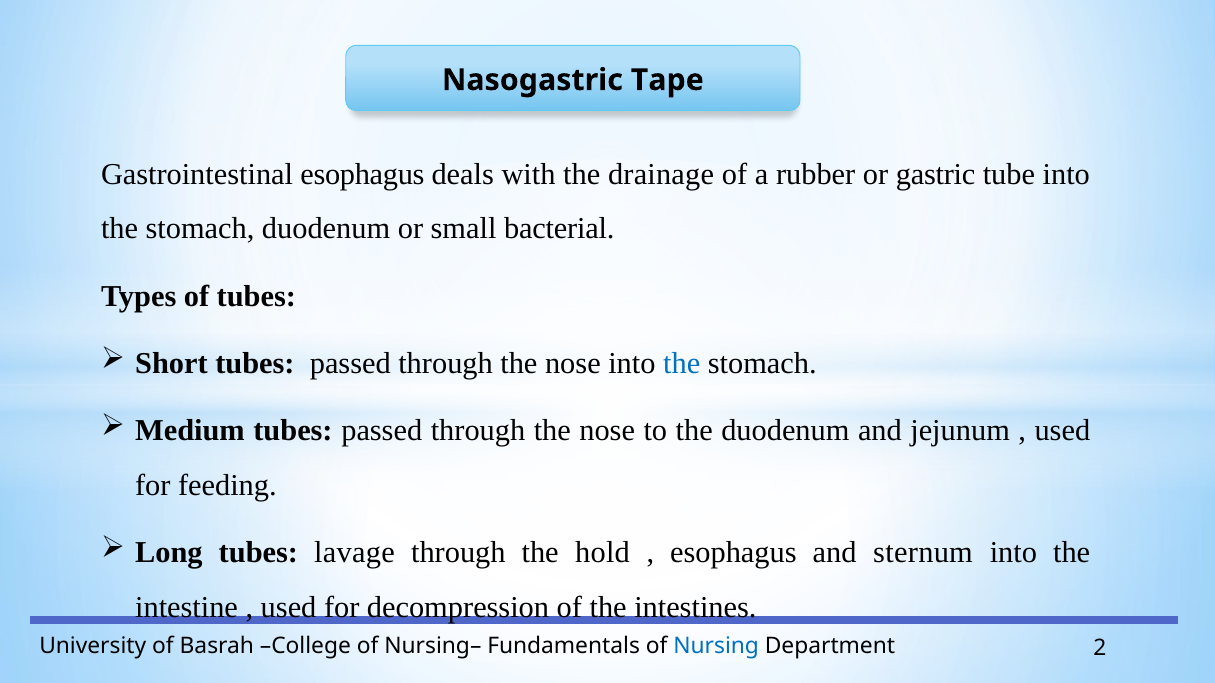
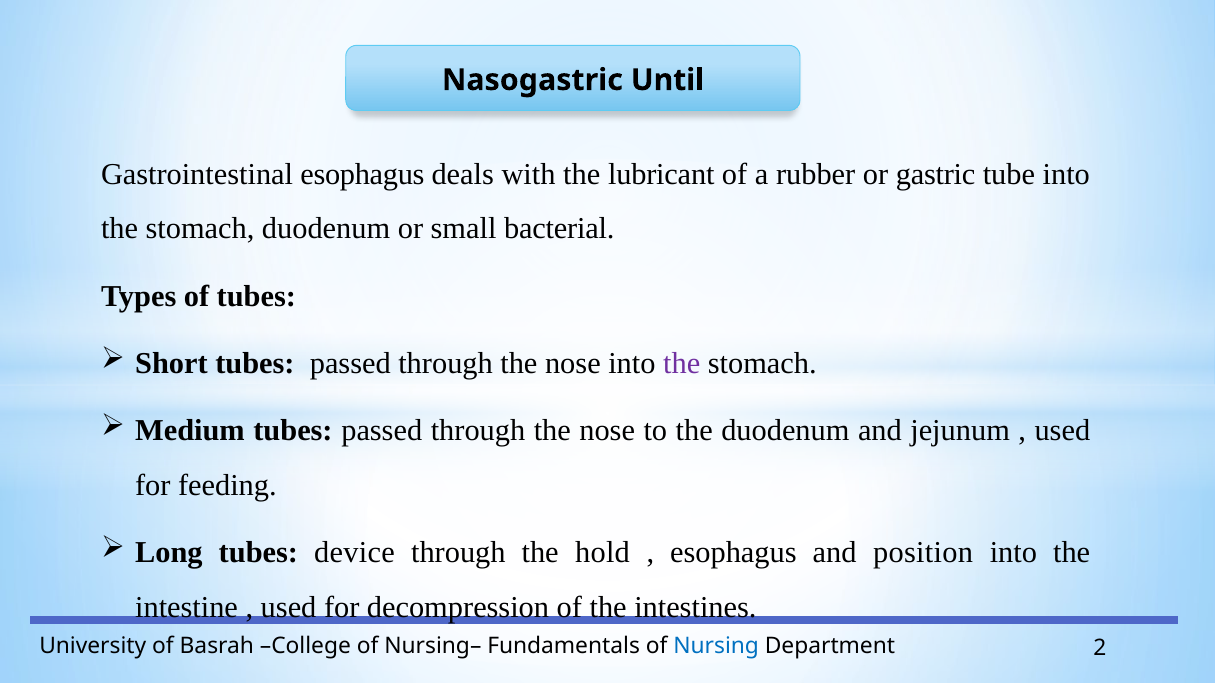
Tape: Tape -> Until (667, 80)
drainage: drainage -> lubricant (661, 174)
the colour: blue -> purple (682, 364)
lavage: lavage -> device (354, 553)
sternum: sternum -> position (923, 553)
